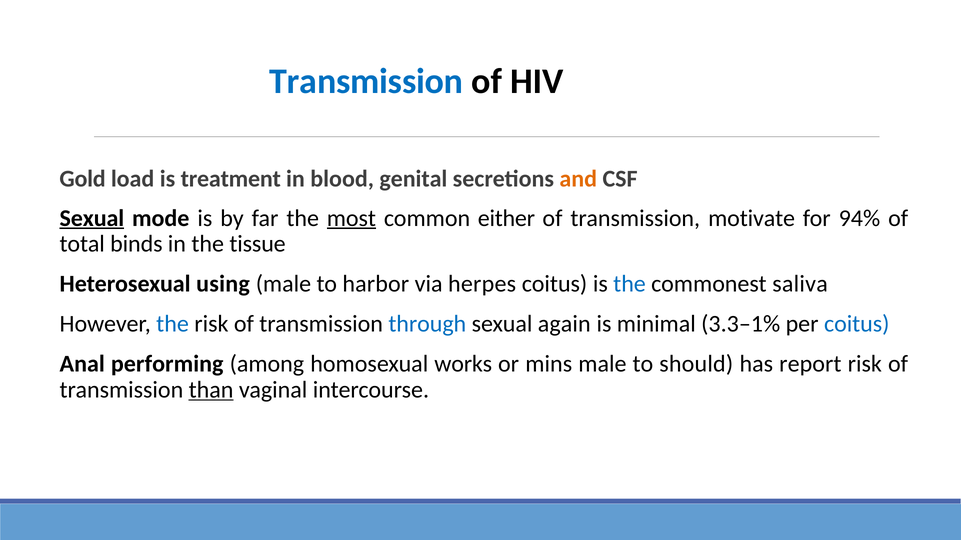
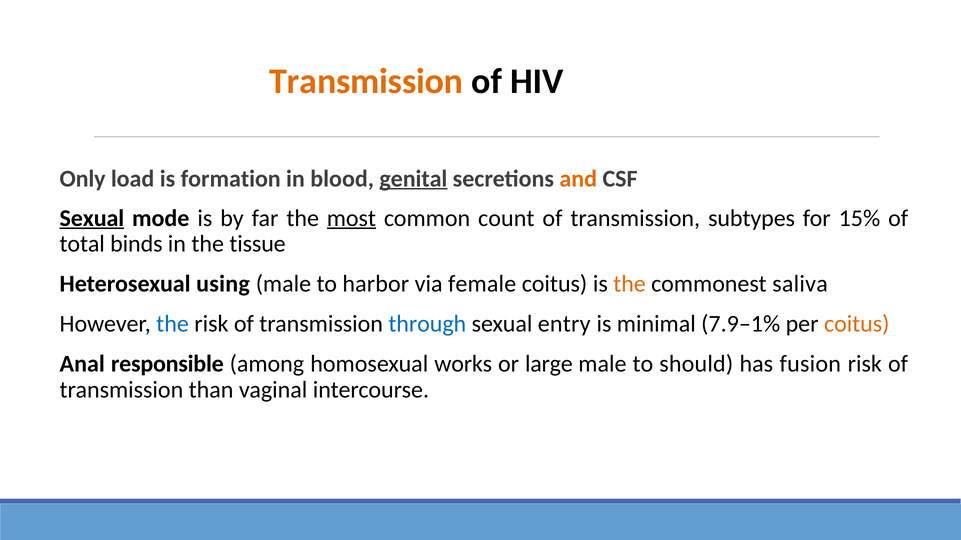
Transmission colour: blue -> orange (366, 81)
Gold: Gold -> Only (83, 179)
treatment: treatment -> formation (231, 179)
genital underline: none -> present (413, 179)
either: either -> count (506, 218)
motivate: motivate -> subtypes (752, 218)
94%: 94% -> 15% (859, 218)
herpes: herpes -> female (482, 284)
the colour: blue -> orange (630, 284)
again: again -> entry (564, 324)
3.3–1%: 3.3–1% -> 7.9–1% (741, 324)
coitus colour: blue -> orange (857, 324)
performing: performing -> responsible (167, 364)
mins: mins -> large (549, 364)
report: report -> fusion (810, 364)
than underline: present -> none (211, 390)
